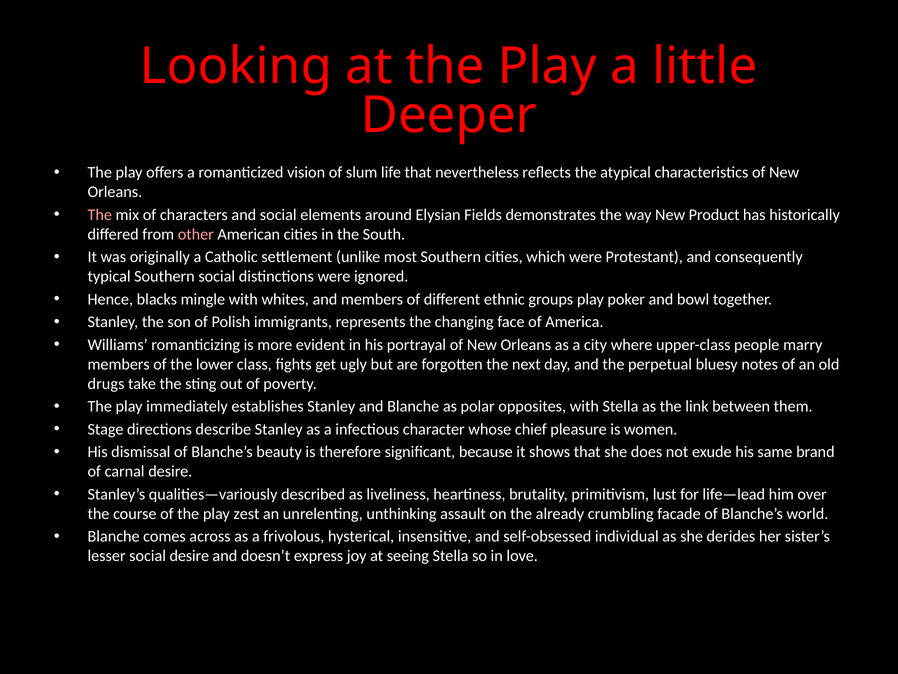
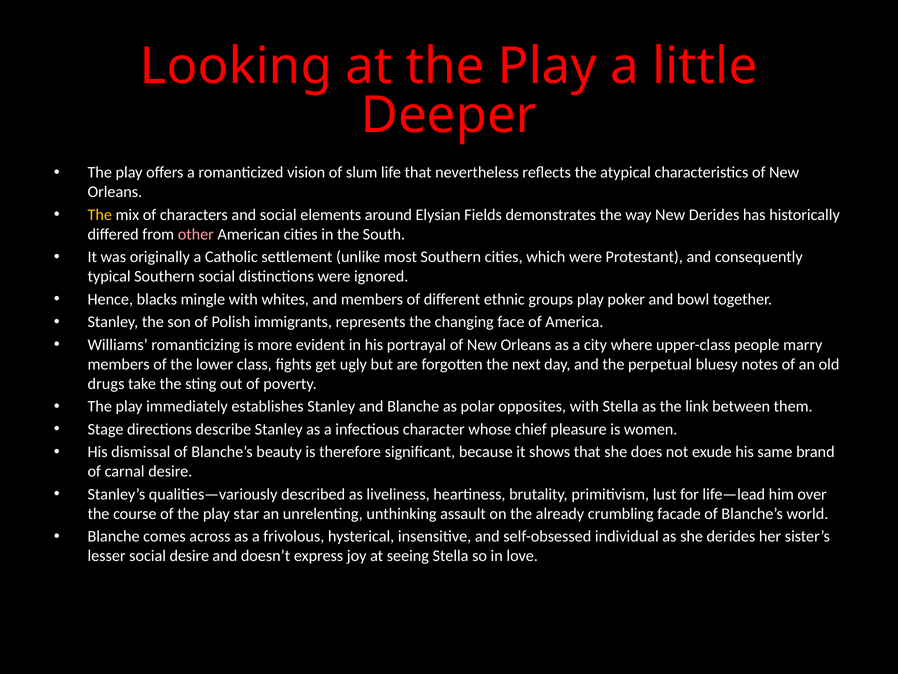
The colour: pink -> yellow (100, 215)
New Product: Product -> Derides (714, 215)
zest: zest -> star (246, 513)
